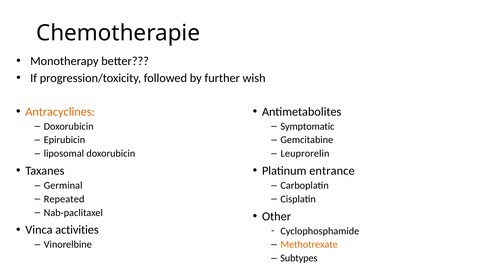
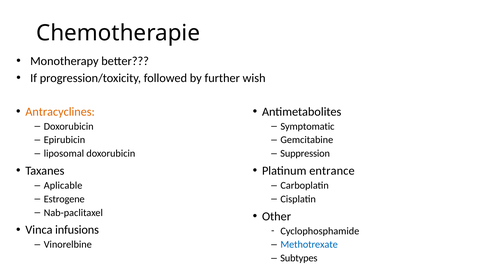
Leuprorelin: Leuprorelin -> Suppression (305, 154)
Germinal: Germinal -> Aplicable (63, 186)
Repeated: Repeated -> Estrogene (64, 199)
activities: activities -> infusions (77, 230)
Methotrexate colour: orange -> blue (309, 245)
